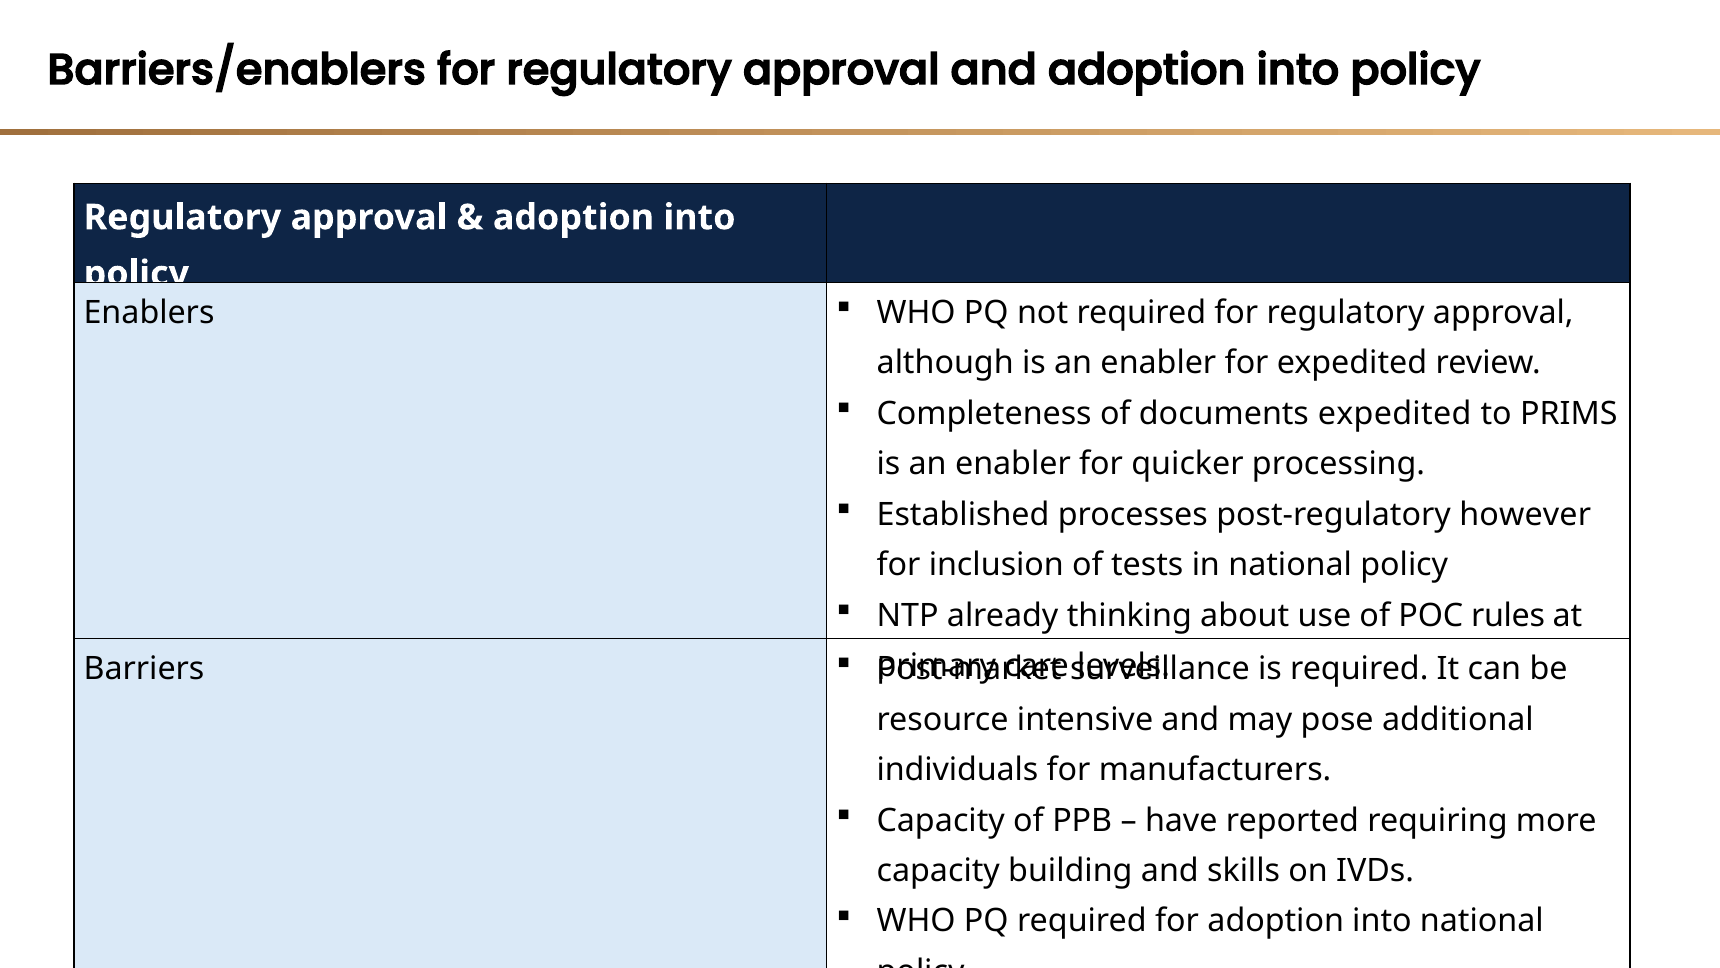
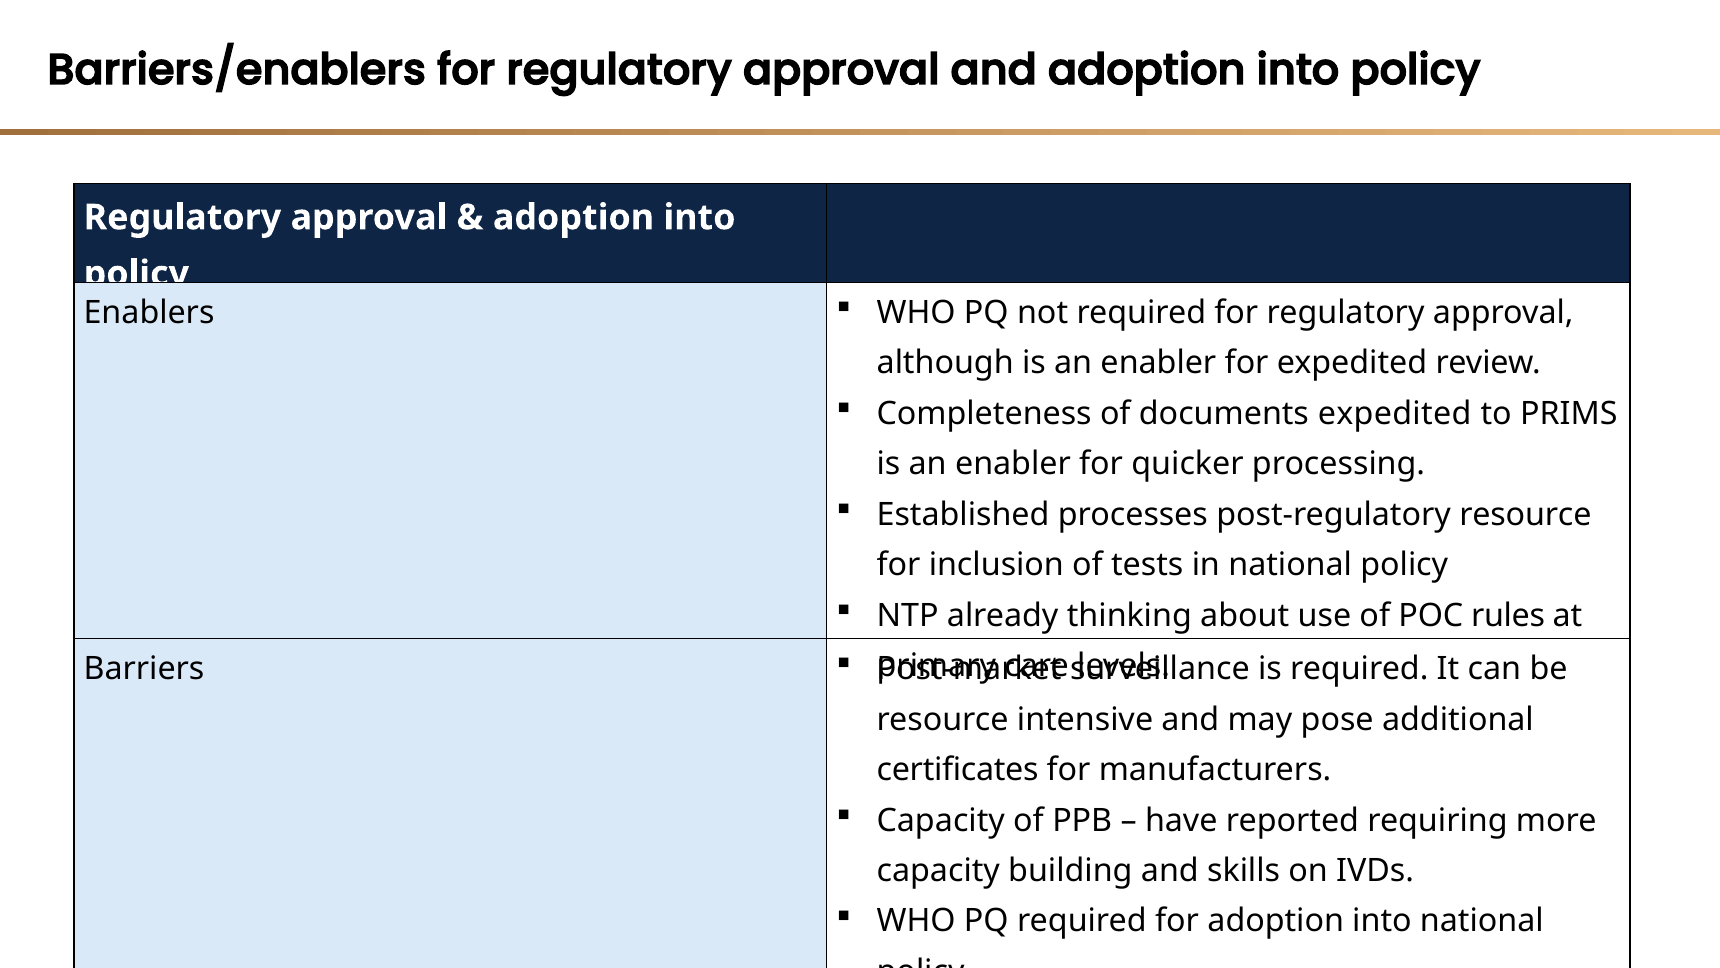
post-regulatory however: however -> resource (1525, 514)
individuals: individuals -> certificates (958, 769)
